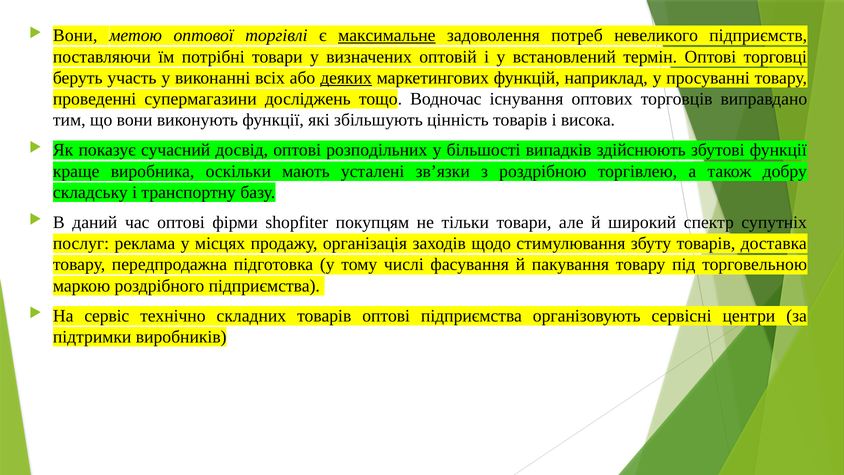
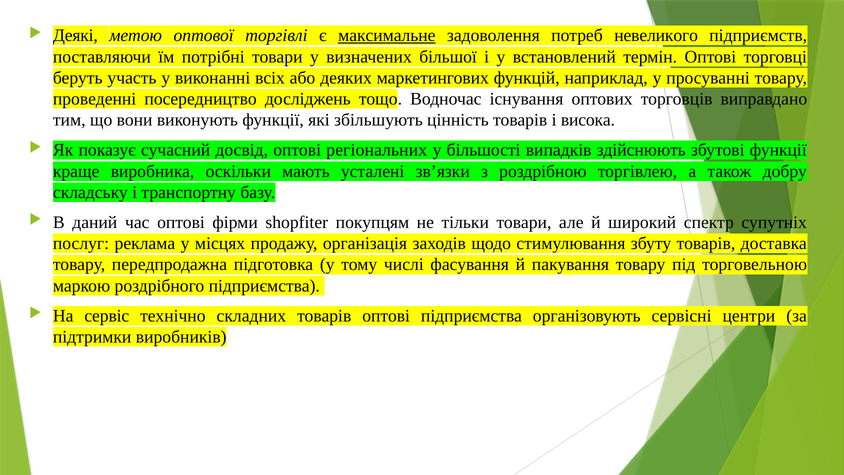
Вони: Вони -> Деякі (75, 36)
оптовій: оптовій -> більшої (448, 57)
деяких underline: present -> none (346, 78)
супермагазини: супермагазини -> посередництво (201, 99)
розподільних: розподільних -> регіональних (377, 150)
